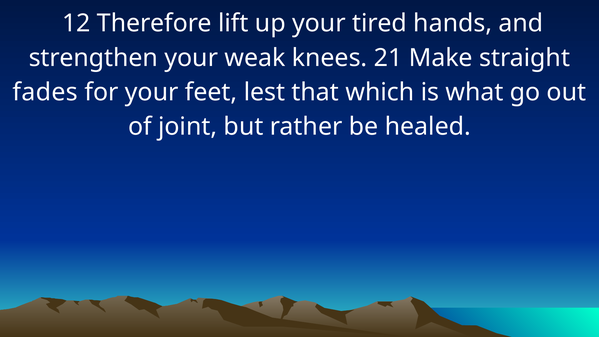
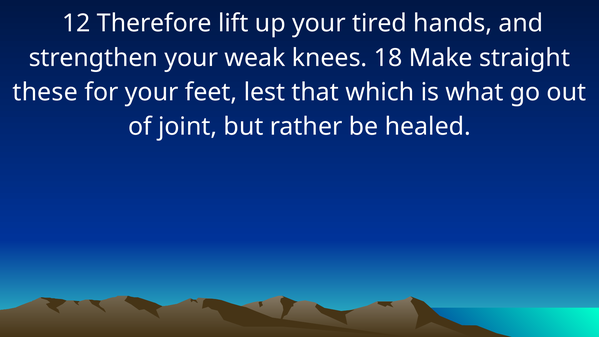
21: 21 -> 18 (388, 58)
fades: fades -> these (45, 92)
